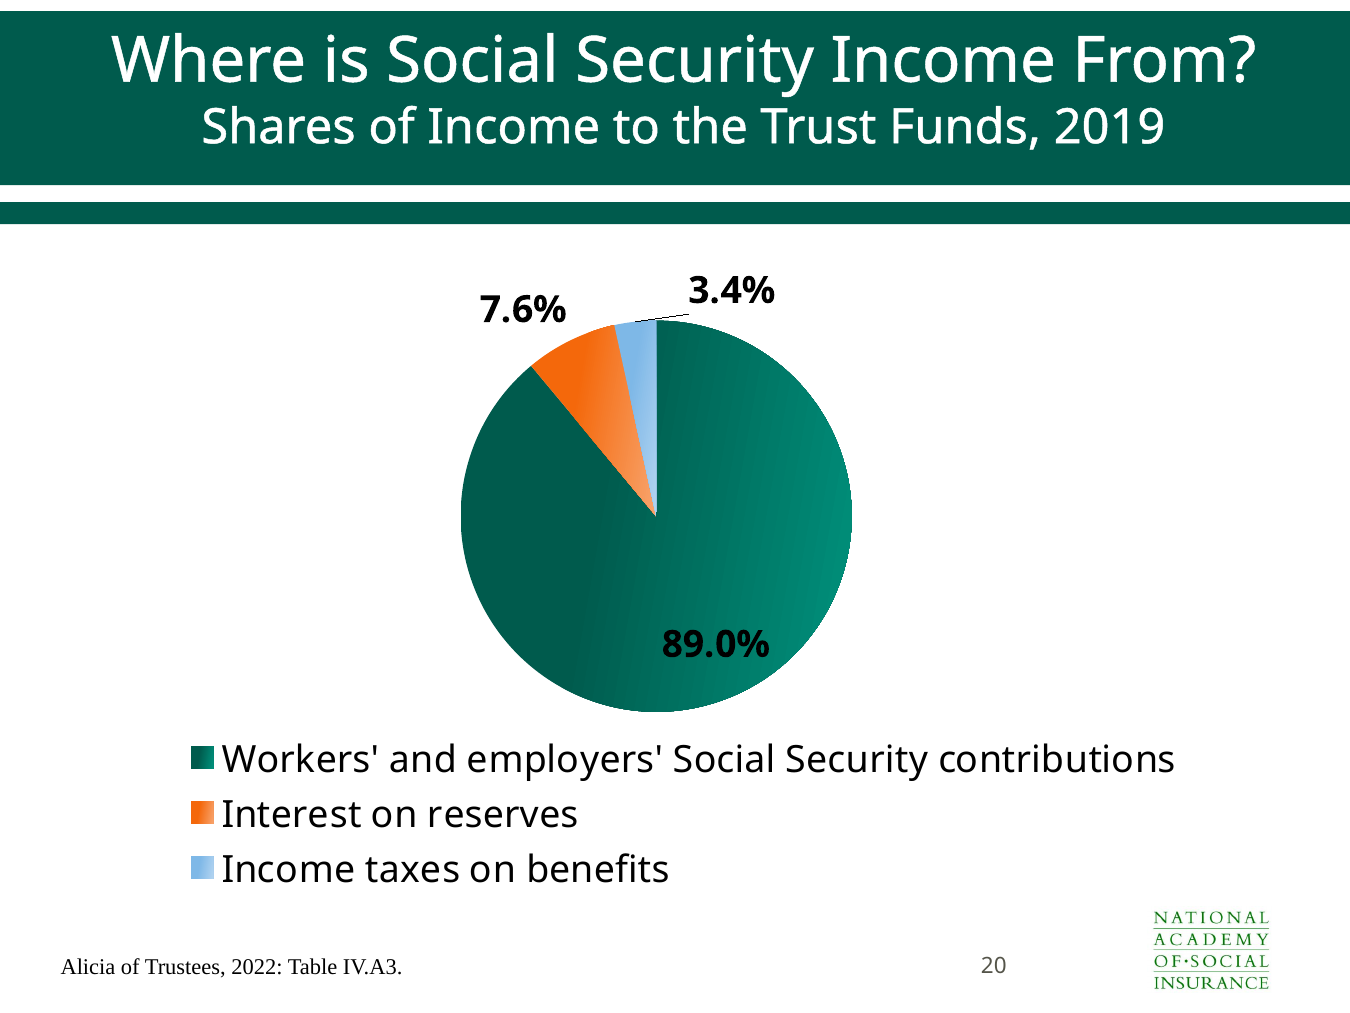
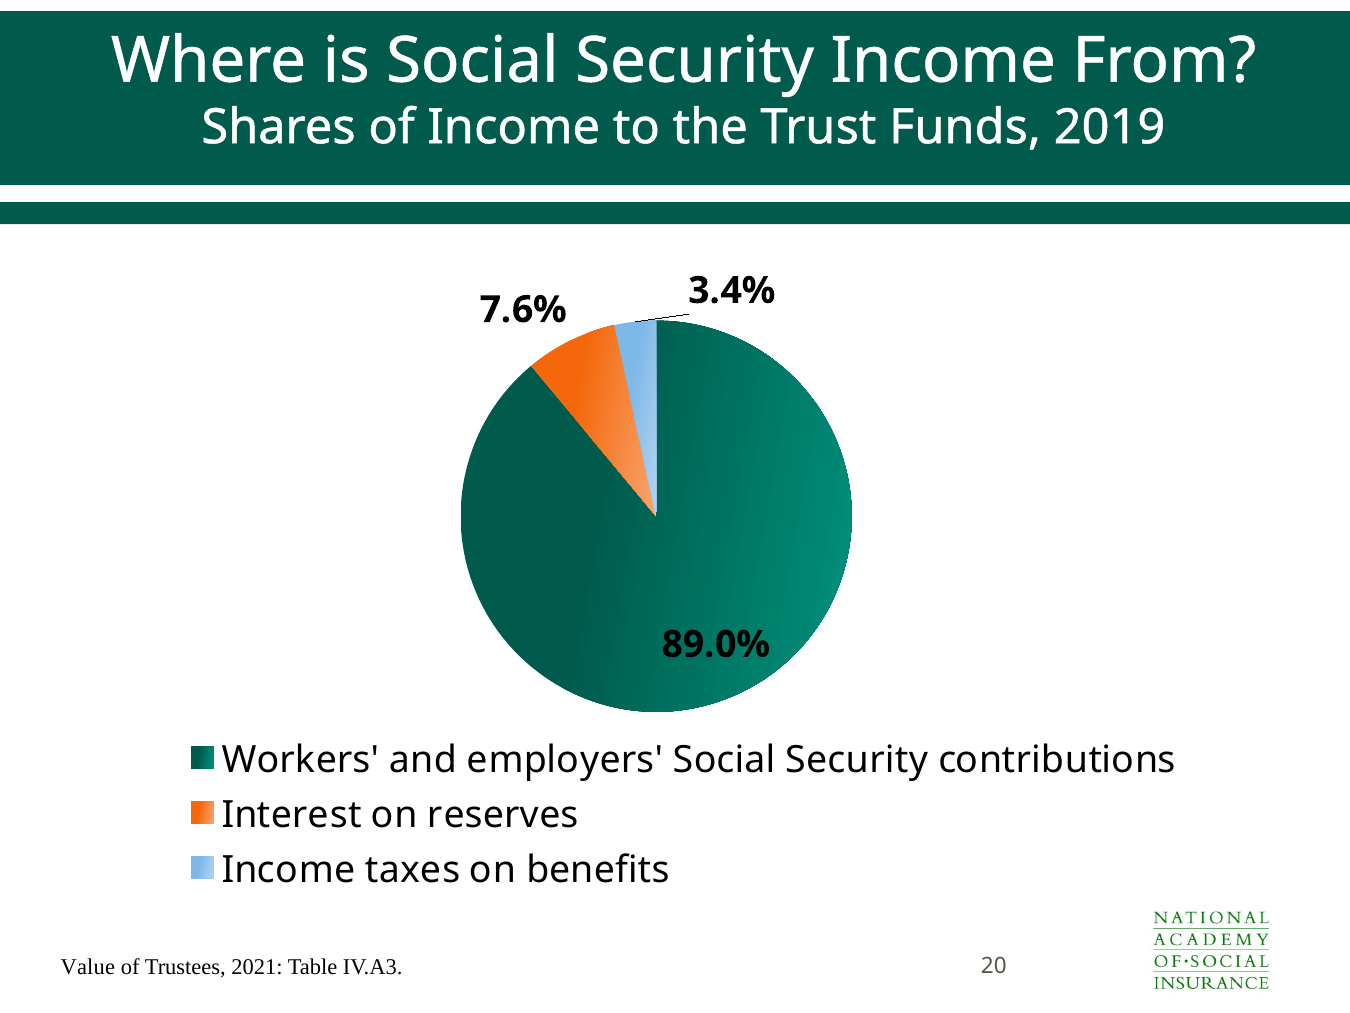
Alicia: Alicia -> Value (88, 967)
2022: 2022 -> 2021 (257, 967)
